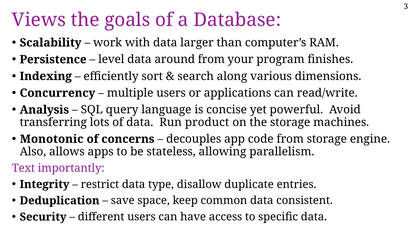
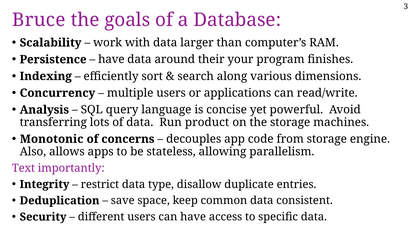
Views: Views -> Bruce (39, 20)
level: level -> have (111, 60)
around from: from -> their (211, 60)
